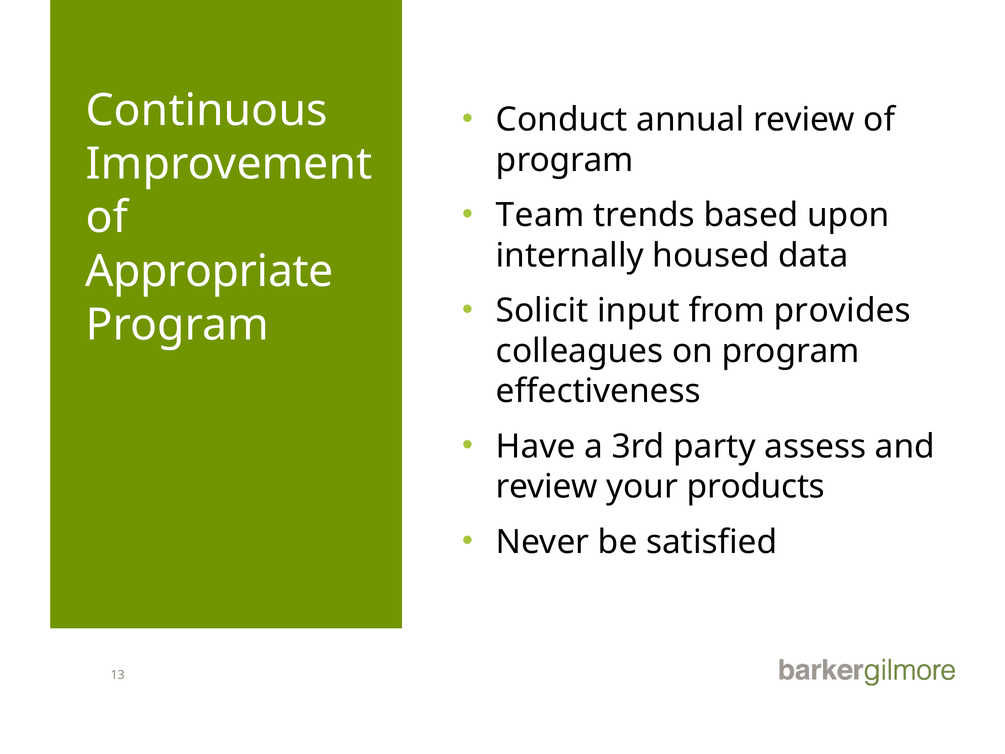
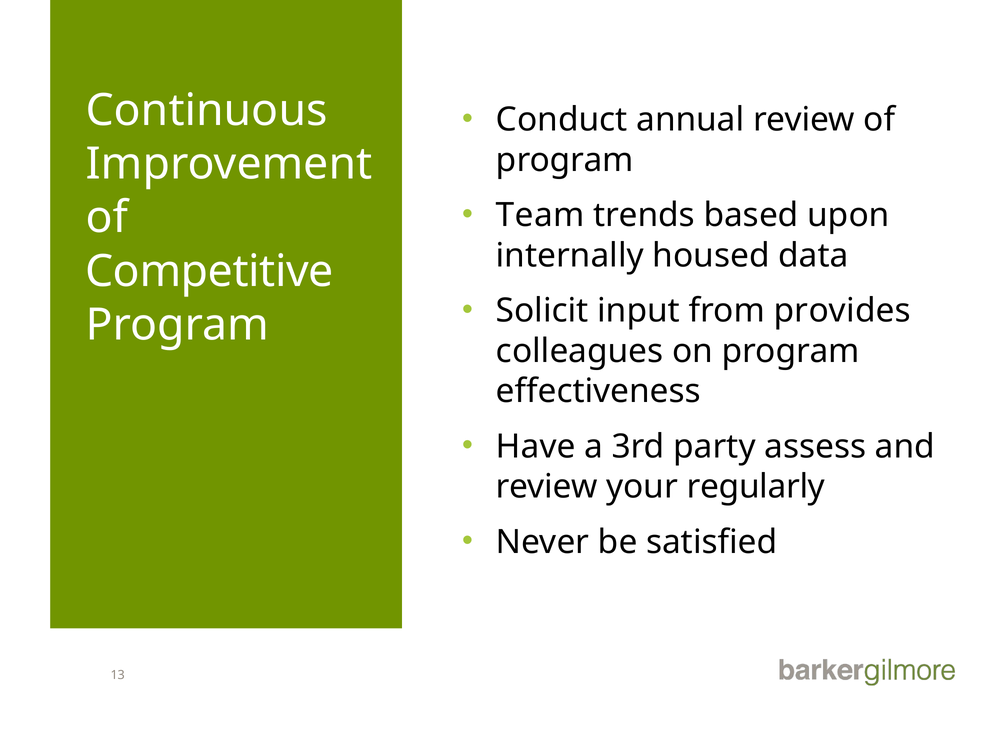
Appropriate: Appropriate -> Competitive (209, 271)
products: products -> regularly (756, 487)
